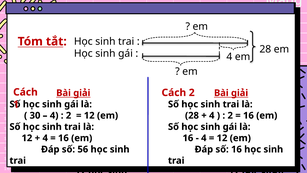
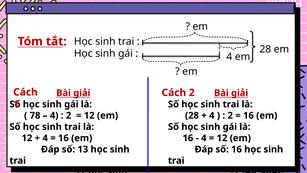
30: 30 -> 78 (35, 115)
số 56: 56 -> 13 (83, 149)
